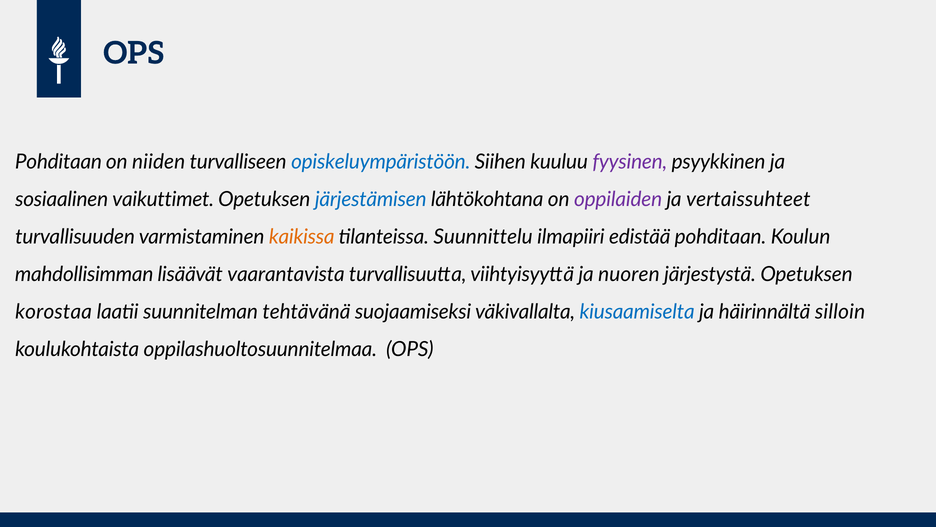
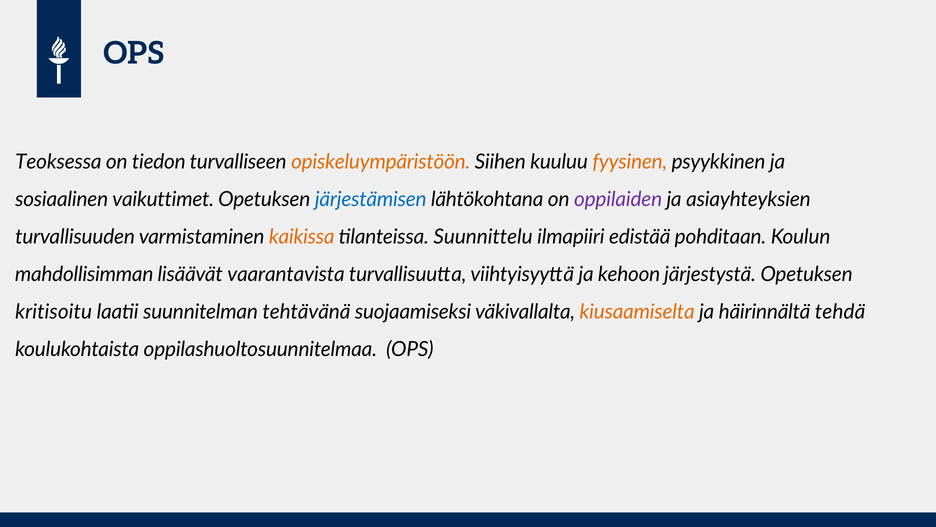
Pohditaan: Pohditaan -> Teoksessa (58, 162)
niiden: niiden -> tiedon (159, 162)
opiskeluympäristöön colour: blue -> orange (381, 162)
fyysinen colour: purple -> orange (630, 162)
vertaissuhteet: vertaissuhteet -> asiayhteyksien (748, 199)
nuoren: nuoren -> kehoon (629, 274)
korostaa: korostaa -> kritisoitu (54, 311)
kiusaamiselta colour: blue -> orange (637, 311)
silloin: silloin -> tehdä (840, 311)
